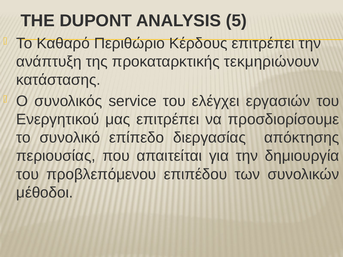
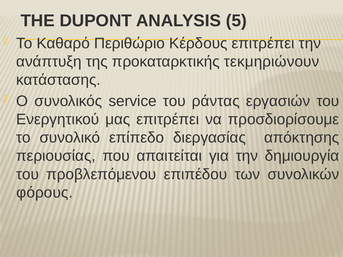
ελέγχει: ελέγχει -> ράντας (216, 101)
μέθοδοι: μέθοδοι -> φόρους (45, 193)
